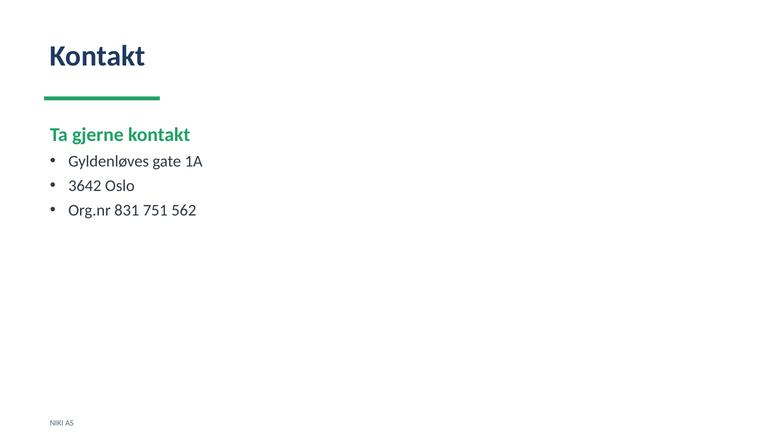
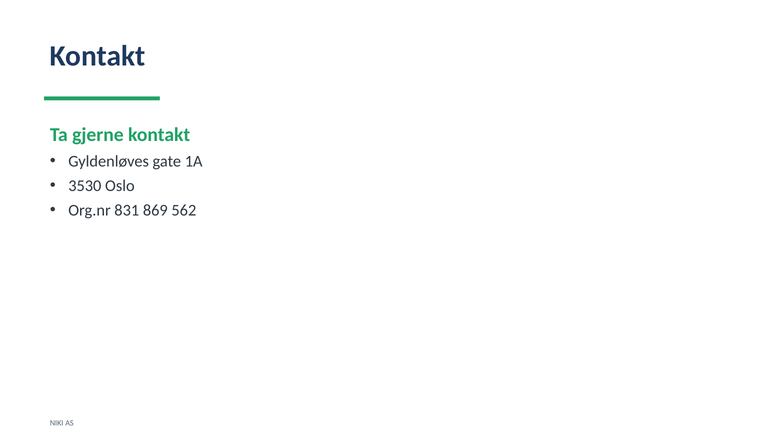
3642: 3642 -> 3530 (85, 186)
751: 751 -> 869 (155, 210)
